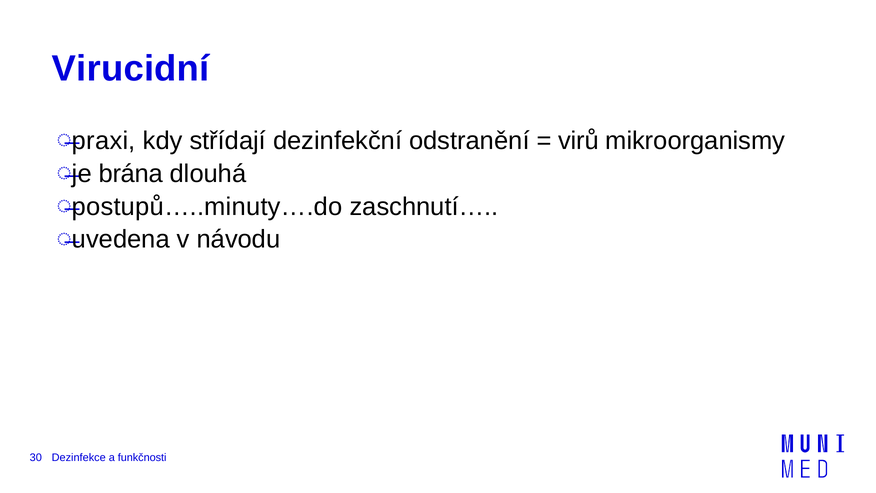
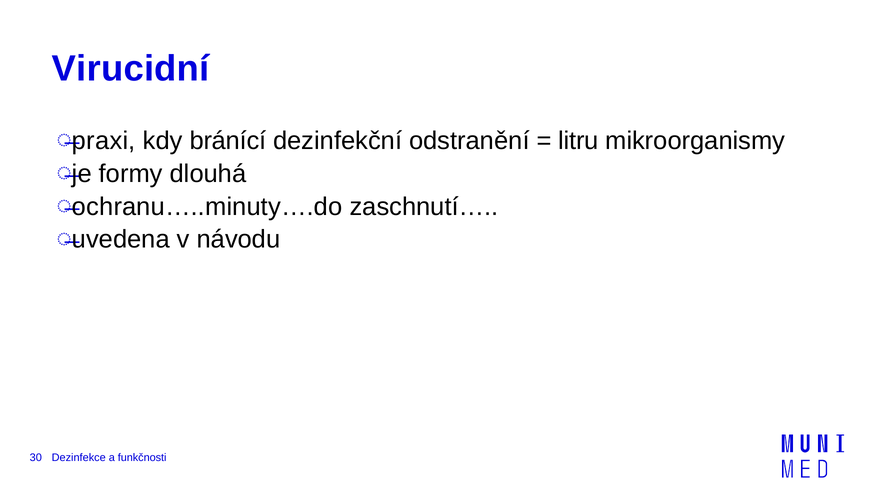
střídají: střídají -> bránící (228, 141)
virů: virů -> litru (579, 141)
brána: brána -> formy (131, 174)
postupů…..minuty….do: postupů…..minuty….do -> ochranu…..minuty….do (207, 207)
